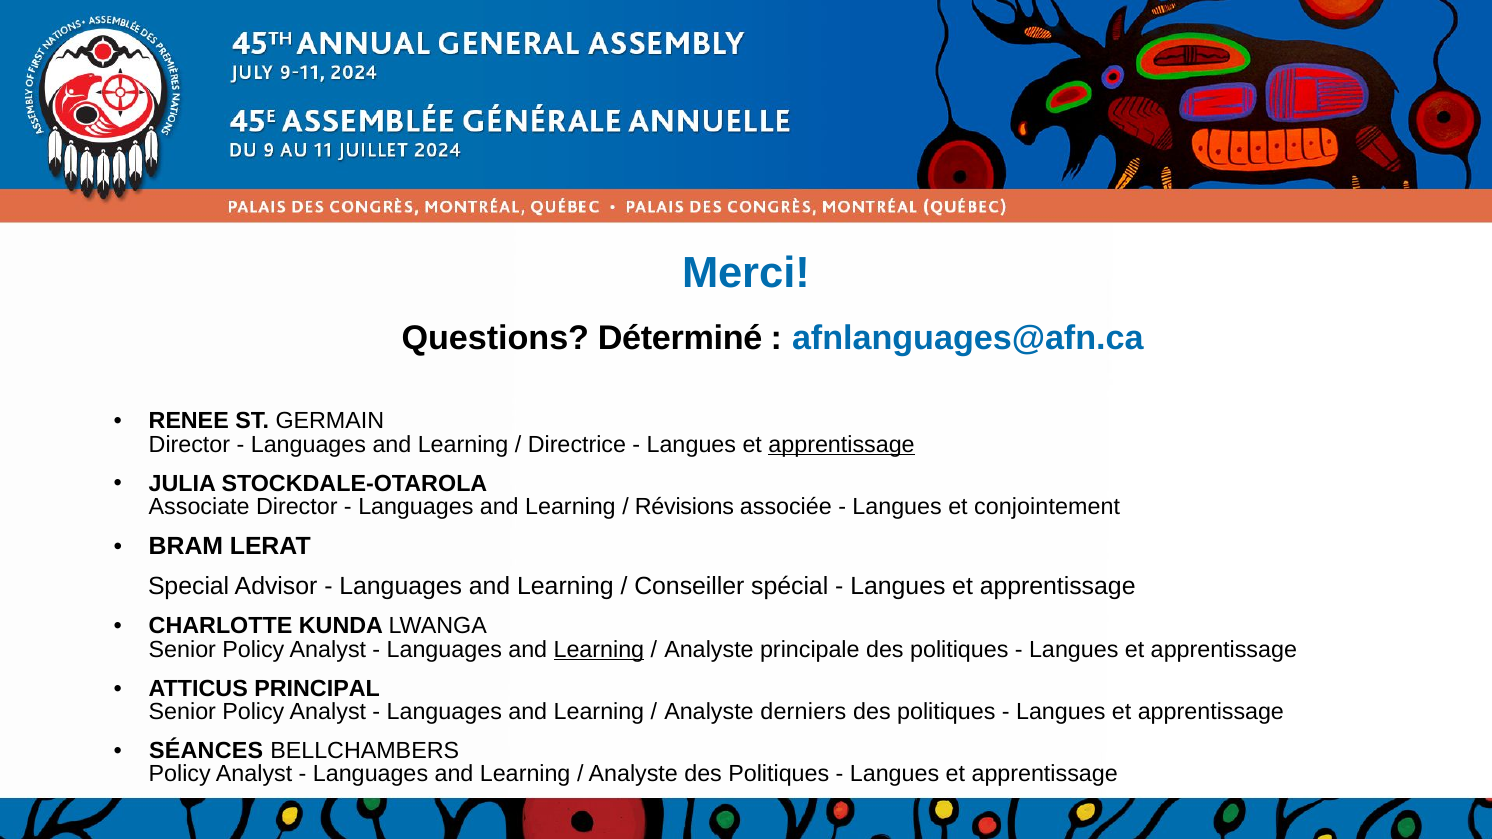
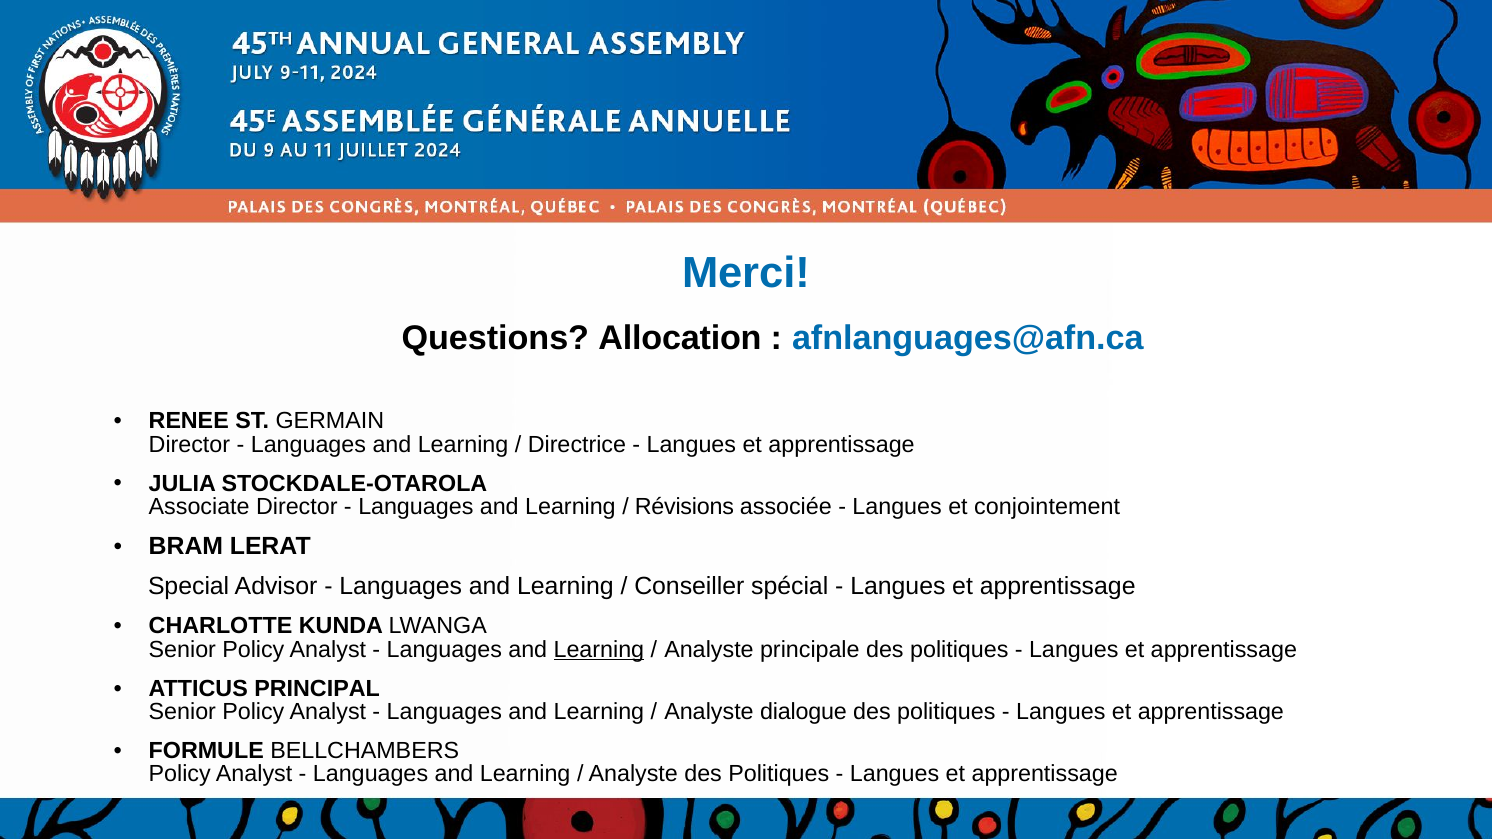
Déterminé: Déterminé -> Allocation (680, 338)
apprentissage underline: present -> none (842, 445)
derniers: derniers -> dialogue (803, 712)
SÉANCES: SÉANCES -> FORMULE (206, 751)
